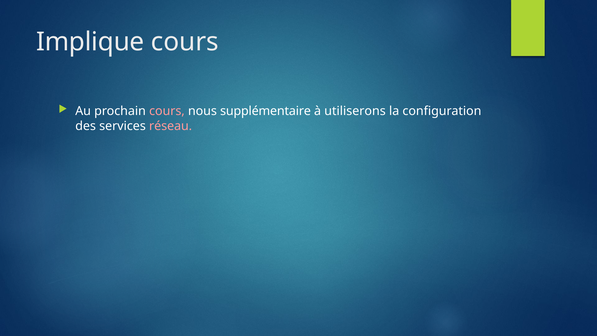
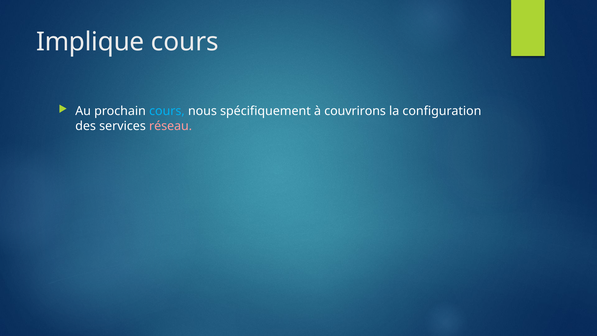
cours colour: pink -> light blue (167, 111)
supplémentaire: supplémentaire -> spécifiquement (265, 111)
utiliserons: utiliserons -> couvrirons (355, 111)
